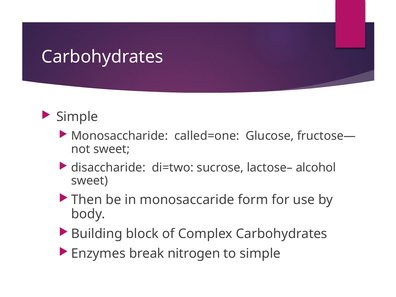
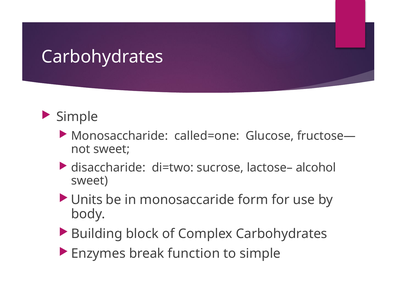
Then: Then -> Units (87, 200)
nitrogen: nitrogen -> function (194, 254)
